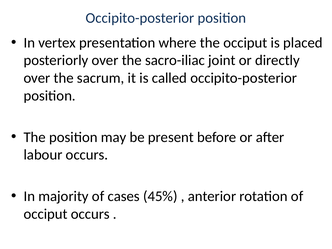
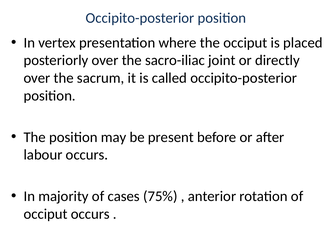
45%: 45% -> 75% (160, 196)
